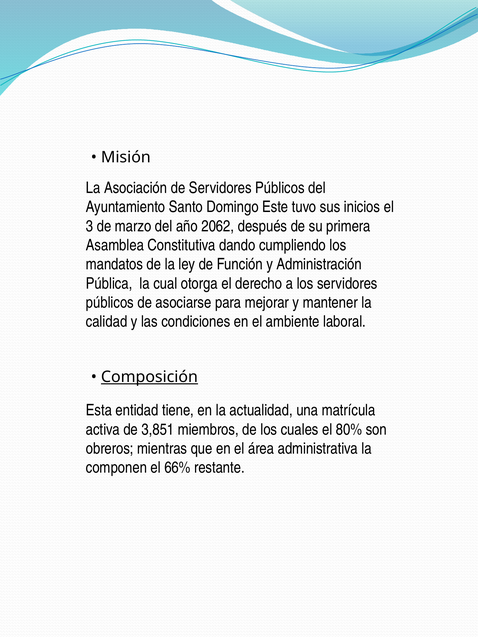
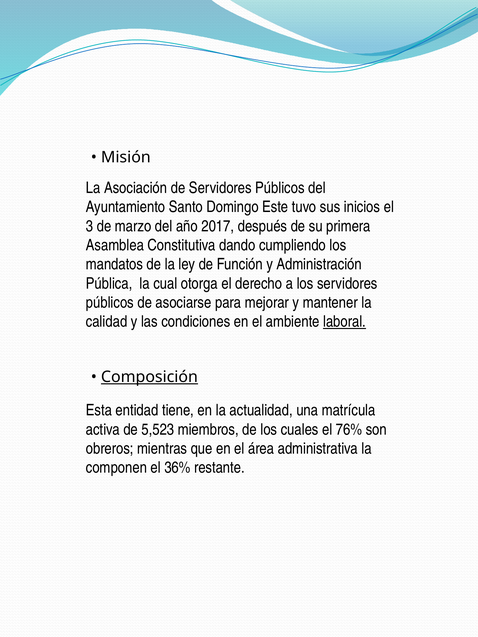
2062: 2062 -> 2017 (218, 226)
laboral underline: none -> present (344, 322)
3,851: 3,851 -> 5,523 (158, 430)
80%: 80% -> 76% (349, 430)
66%: 66% -> 36% (177, 468)
